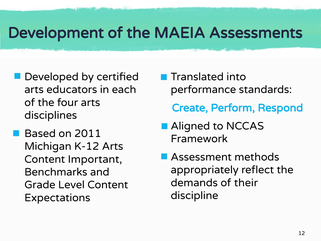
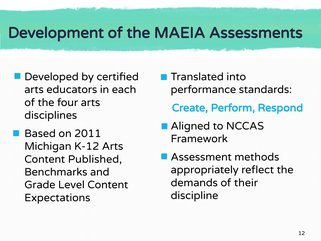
Important: Important -> Published (95, 159)
